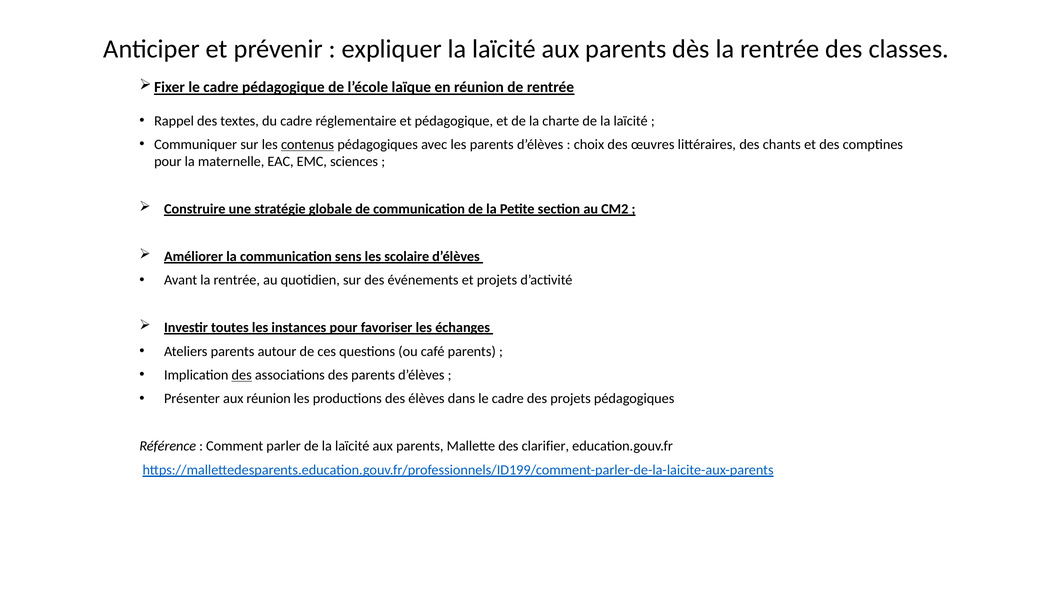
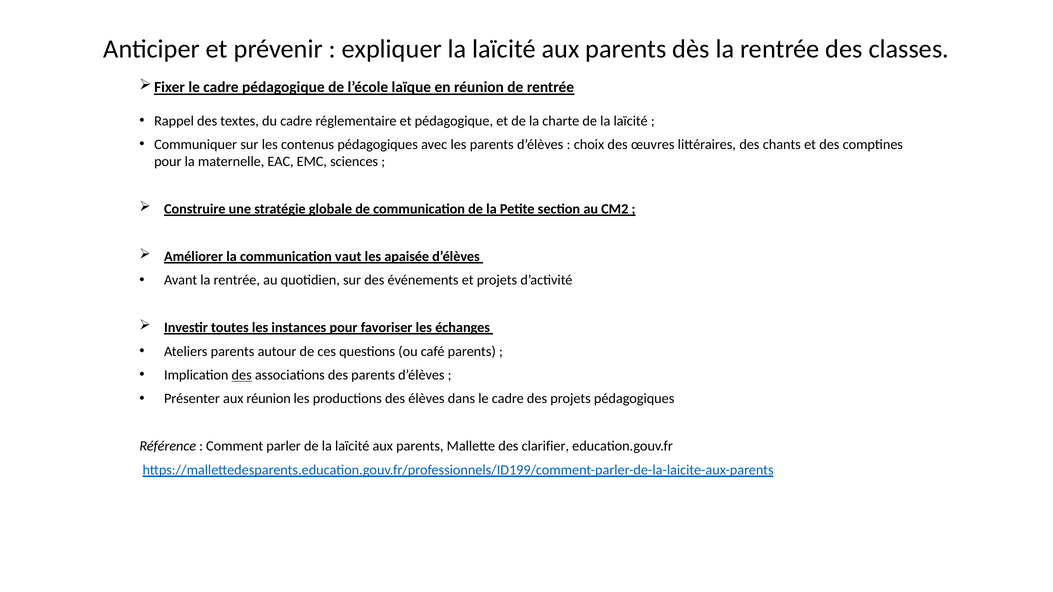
contenus underline: present -> none (308, 145)
sens: sens -> vaut (348, 257)
scolaire: scolaire -> apaisée (407, 257)
